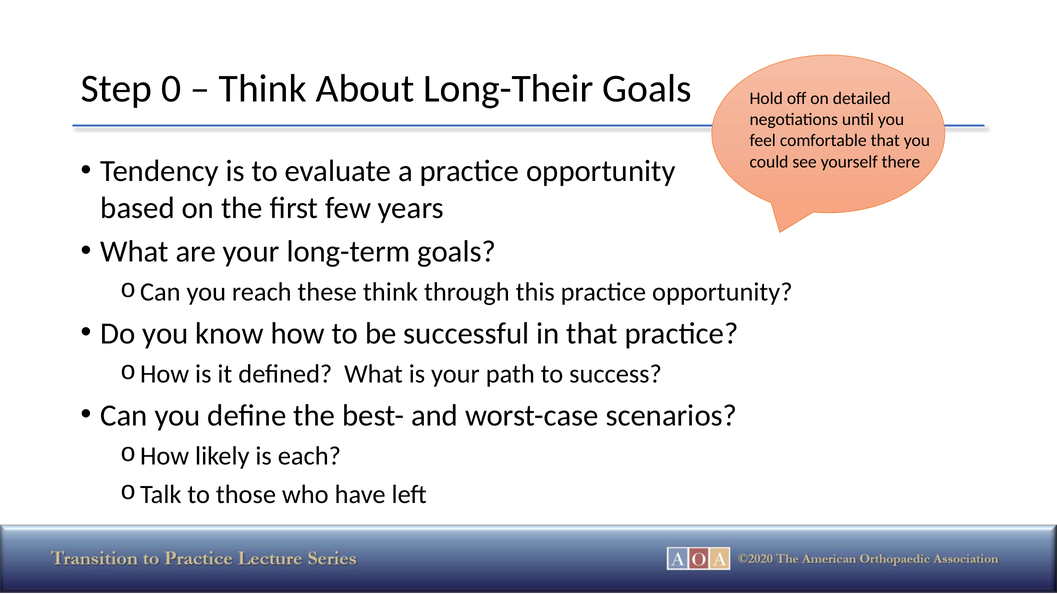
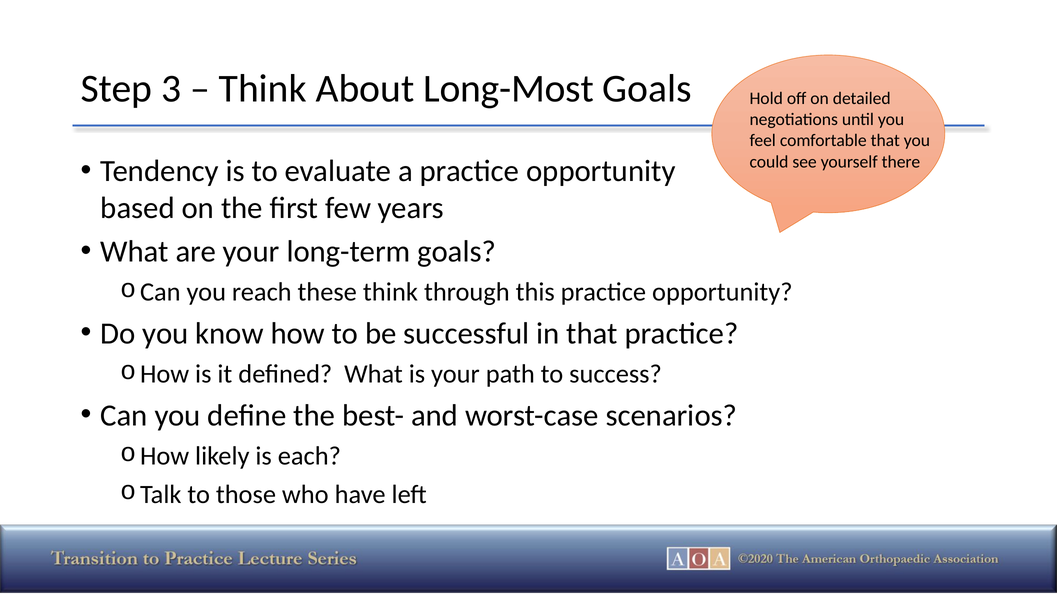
0: 0 -> 3 (171, 89)
Long-Their: Long-Their -> Long-Most (509, 89)
